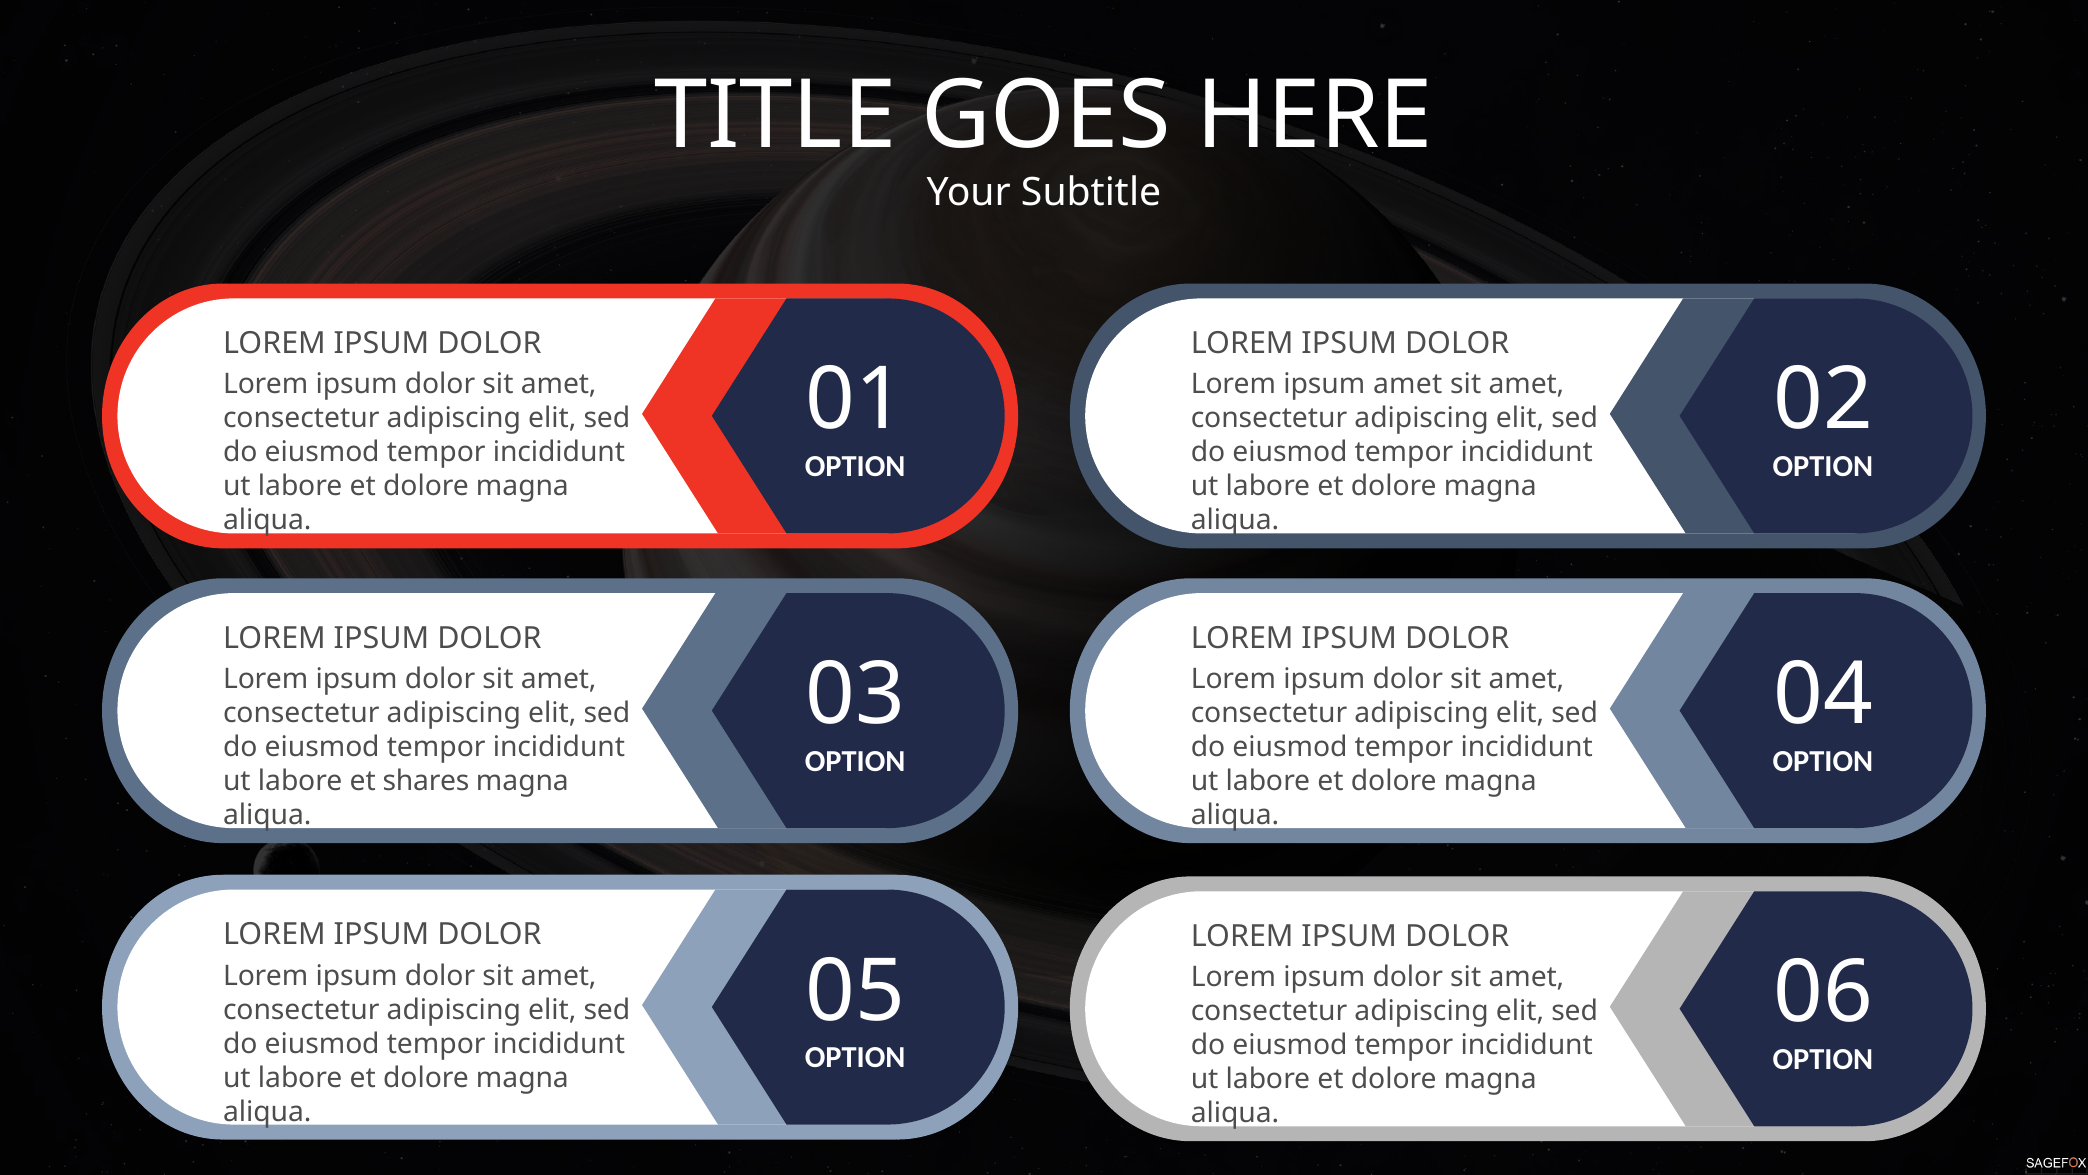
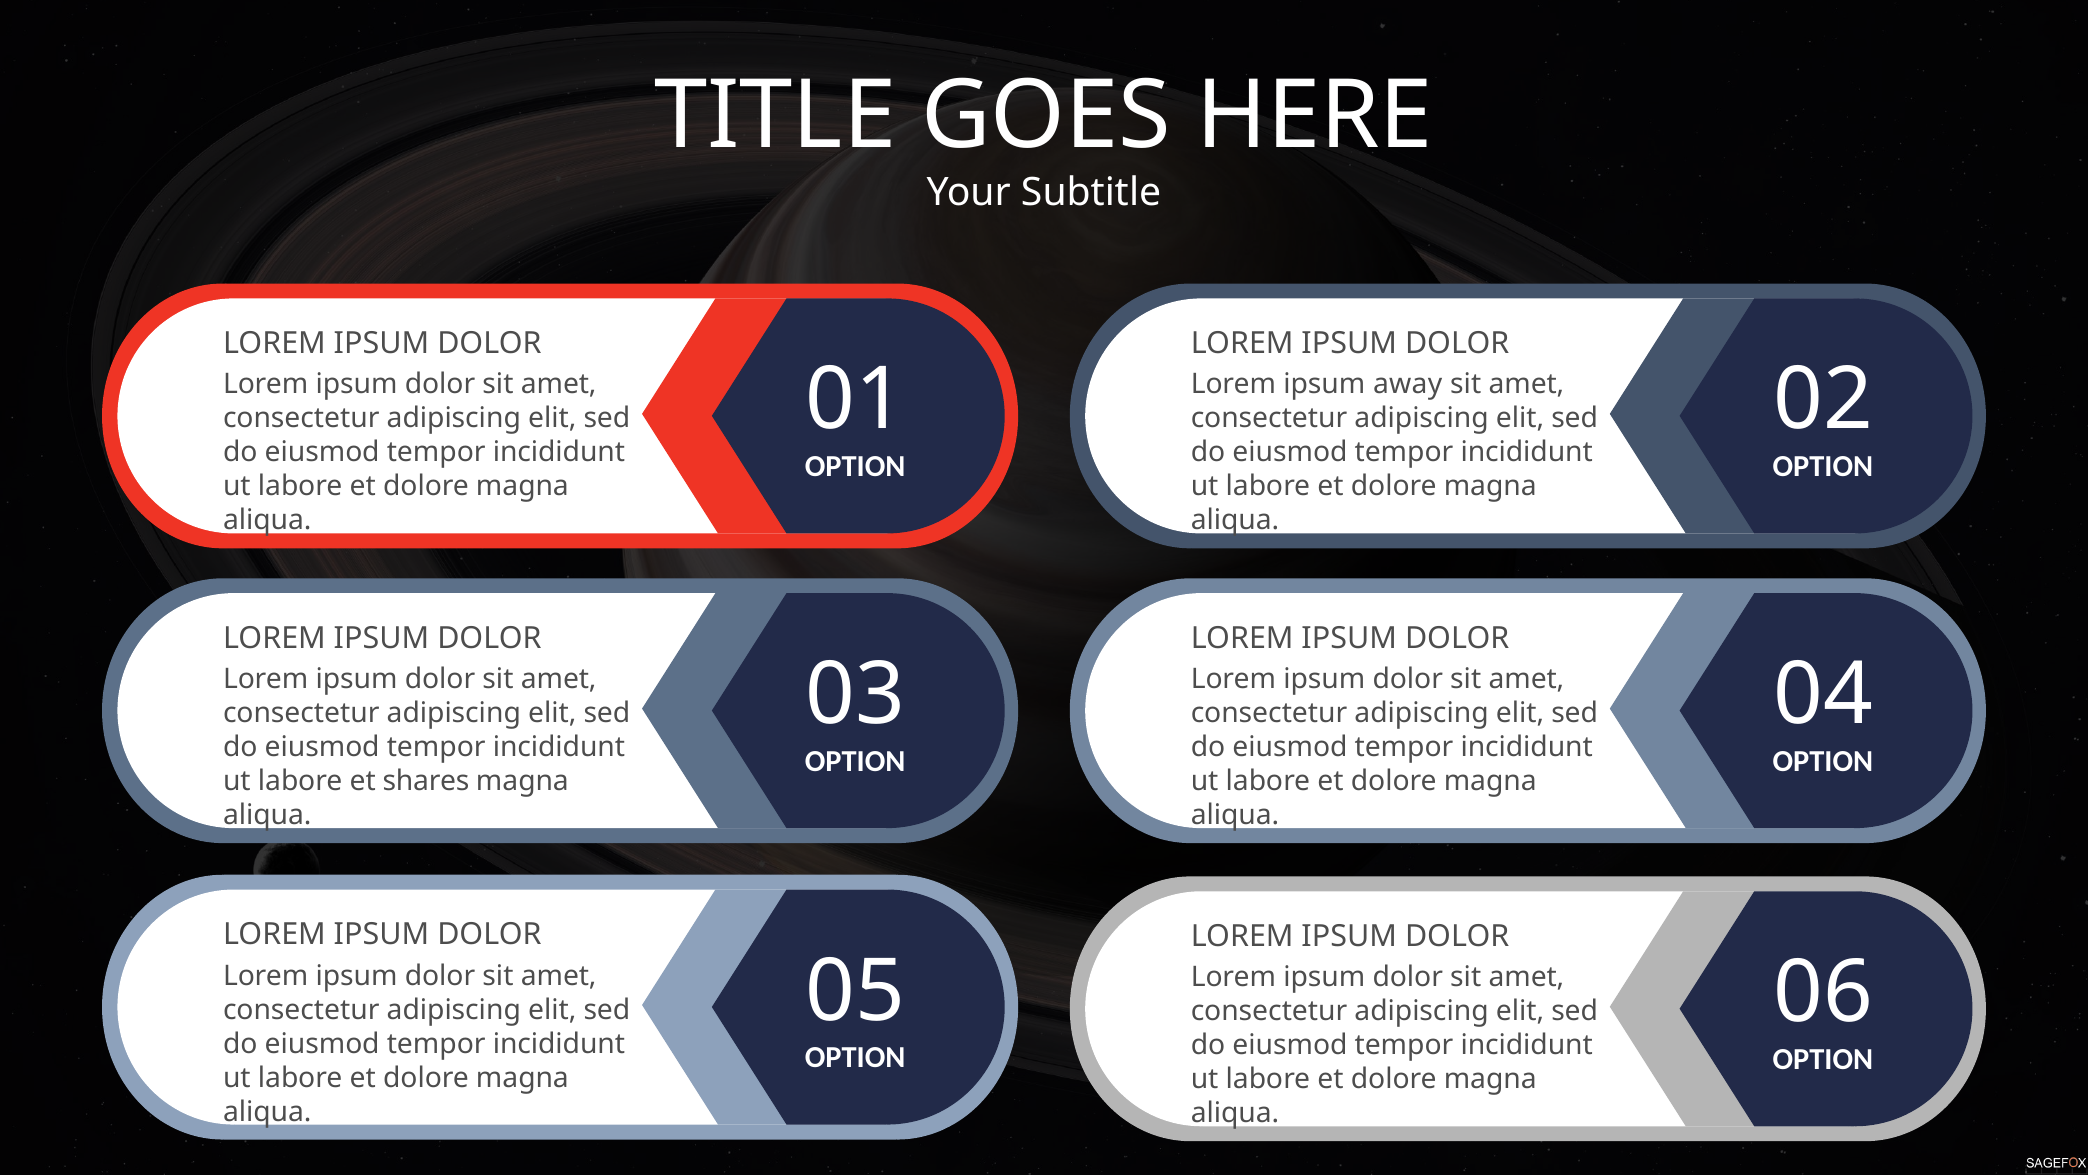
ipsum amet: amet -> away (1408, 384)
